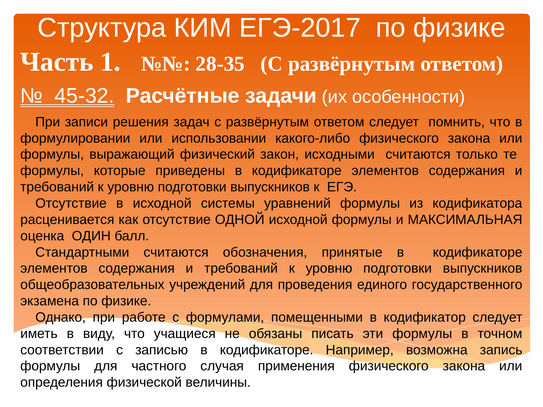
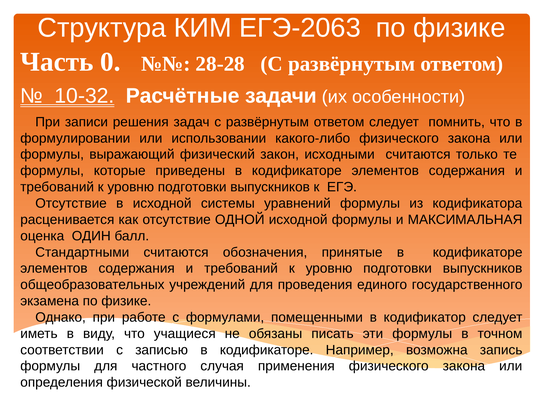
ЕГЭ-2017: ЕГЭ-2017 -> ЕГЭ-2063 (300, 28)
1: 1 -> 0 (110, 62)
28-35: 28-35 -> 28-28 (220, 64)
45-32: 45-32 -> 10-32 (84, 96)
